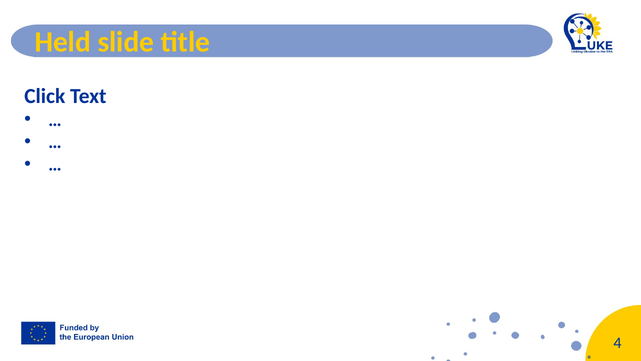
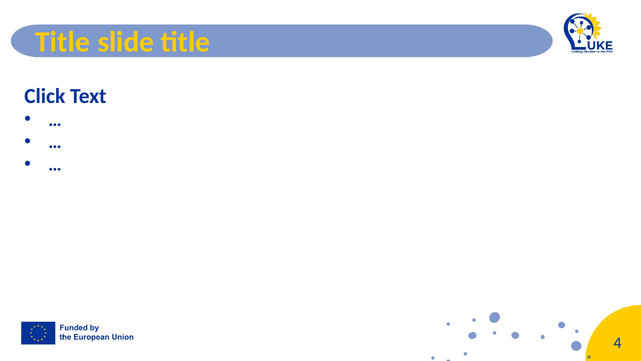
Held: Held -> Title (63, 42)
